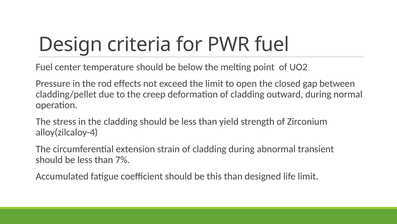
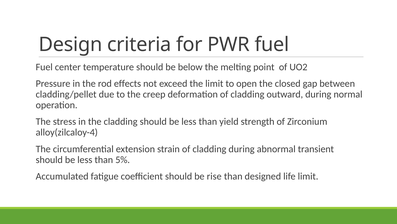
7%: 7% -> 5% (123, 159)
this: this -> rise (214, 176)
